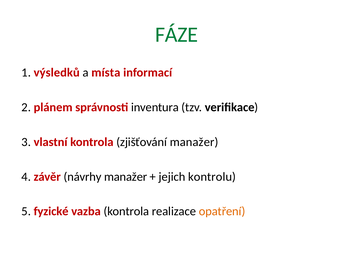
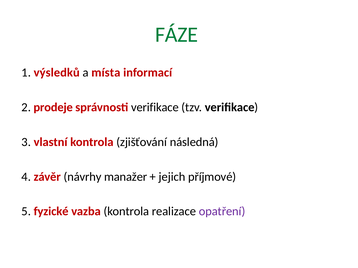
plánem: plánem -> prodeje (53, 108)
správnosti inventura: inventura -> verifikace (155, 108)
zjišťování manažer: manažer -> následná (194, 142)
kontrolu: kontrolu -> příjmové (212, 177)
opatření colour: orange -> purple (222, 212)
